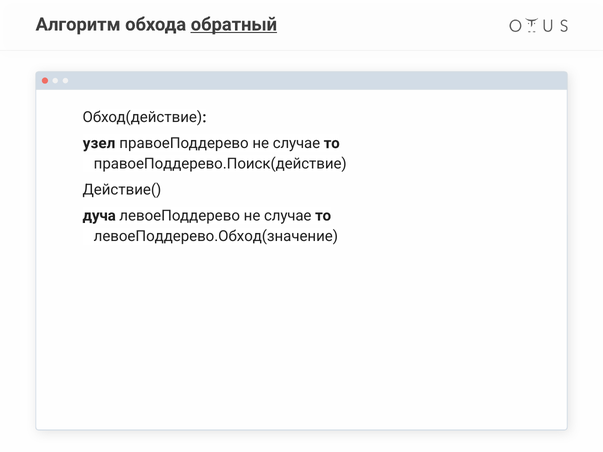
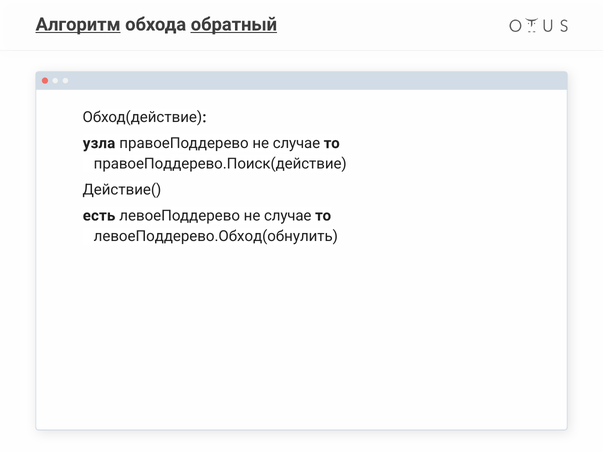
Алгоритм underline: none -> present (78, 24)
узел: узел -> узла (99, 143)
дуча: дуча -> есть (99, 216)
левоеПоддерево.Обход(значение: левоеПоддерево.Обход(значение -> левоеПоддерево.Обход(обнулить (216, 237)
